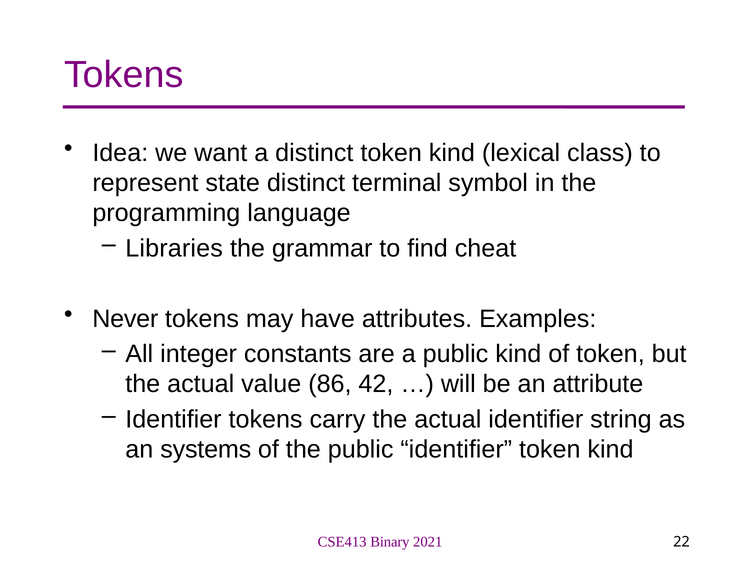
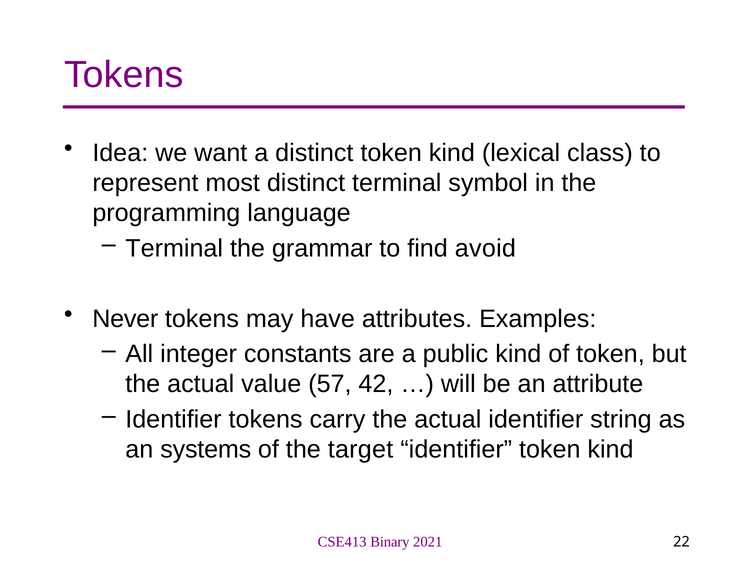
state: state -> most (233, 183)
Libraries: Libraries -> Terminal (174, 248)
cheat: cheat -> avoid (485, 248)
86: 86 -> 57 (330, 384)
the public: public -> target (361, 449)
